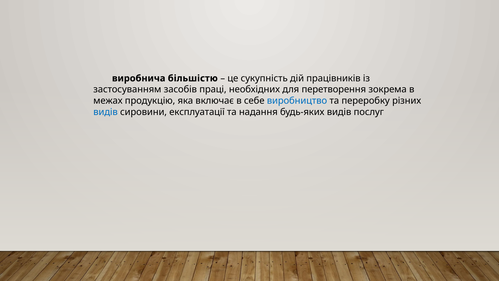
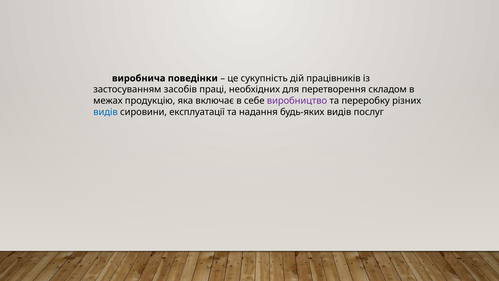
більшістю: більшістю -> поведінки (193, 78)
зокрема: зокрема -> складом (388, 89)
виробництво colour: blue -> purple (297, 101)
